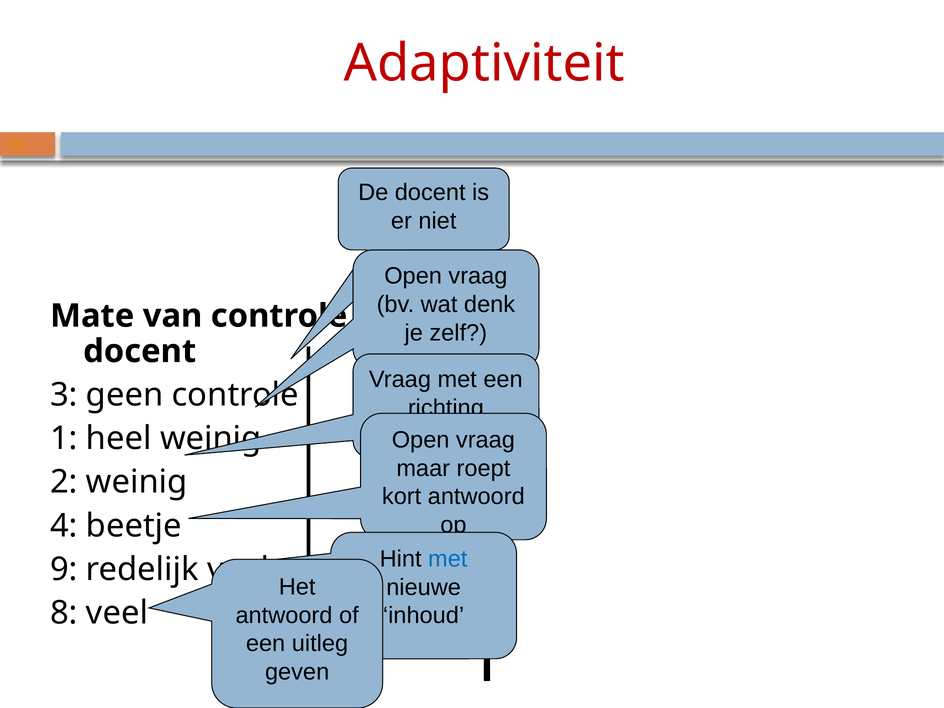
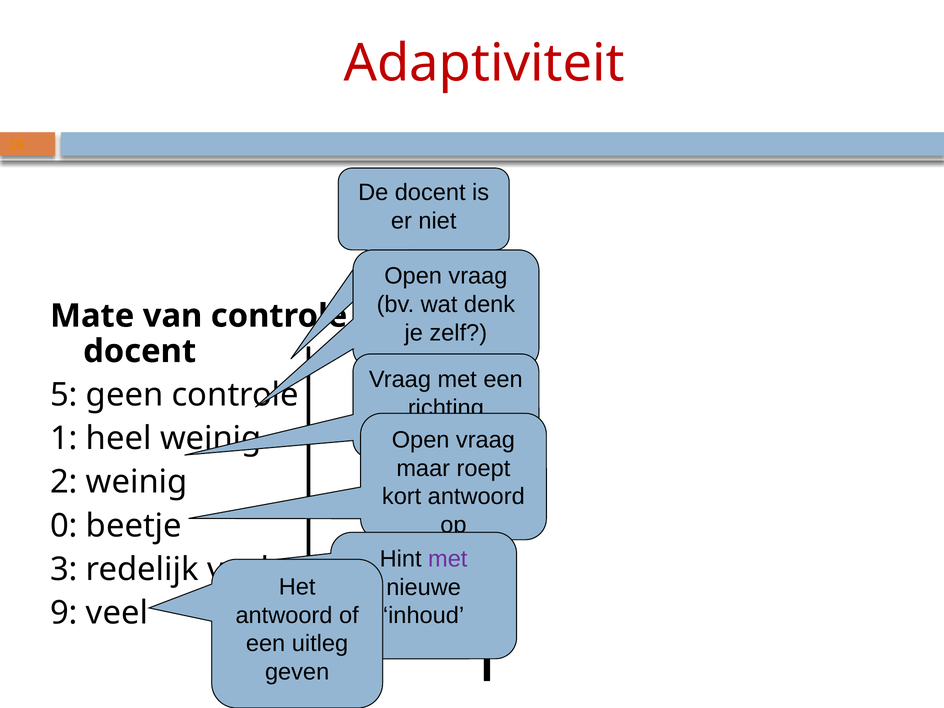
3: 3 -> 5 (64, 395)
4: 4 -> 0 (64, 526)
met colour: blue -> purple (448, 559)
9: 9 -> 3 (64, 569)
8: 8 -> 9 (64, 613)
